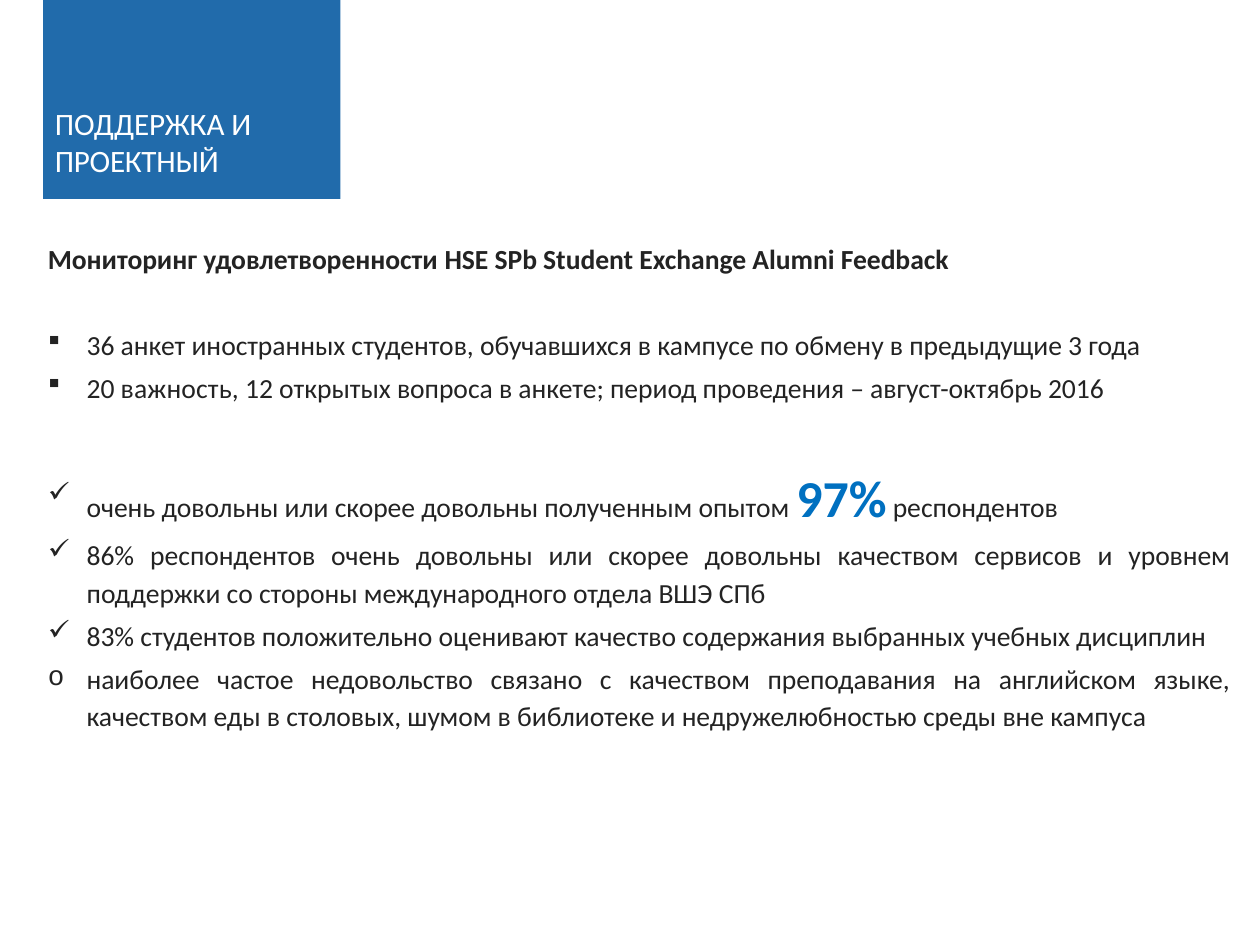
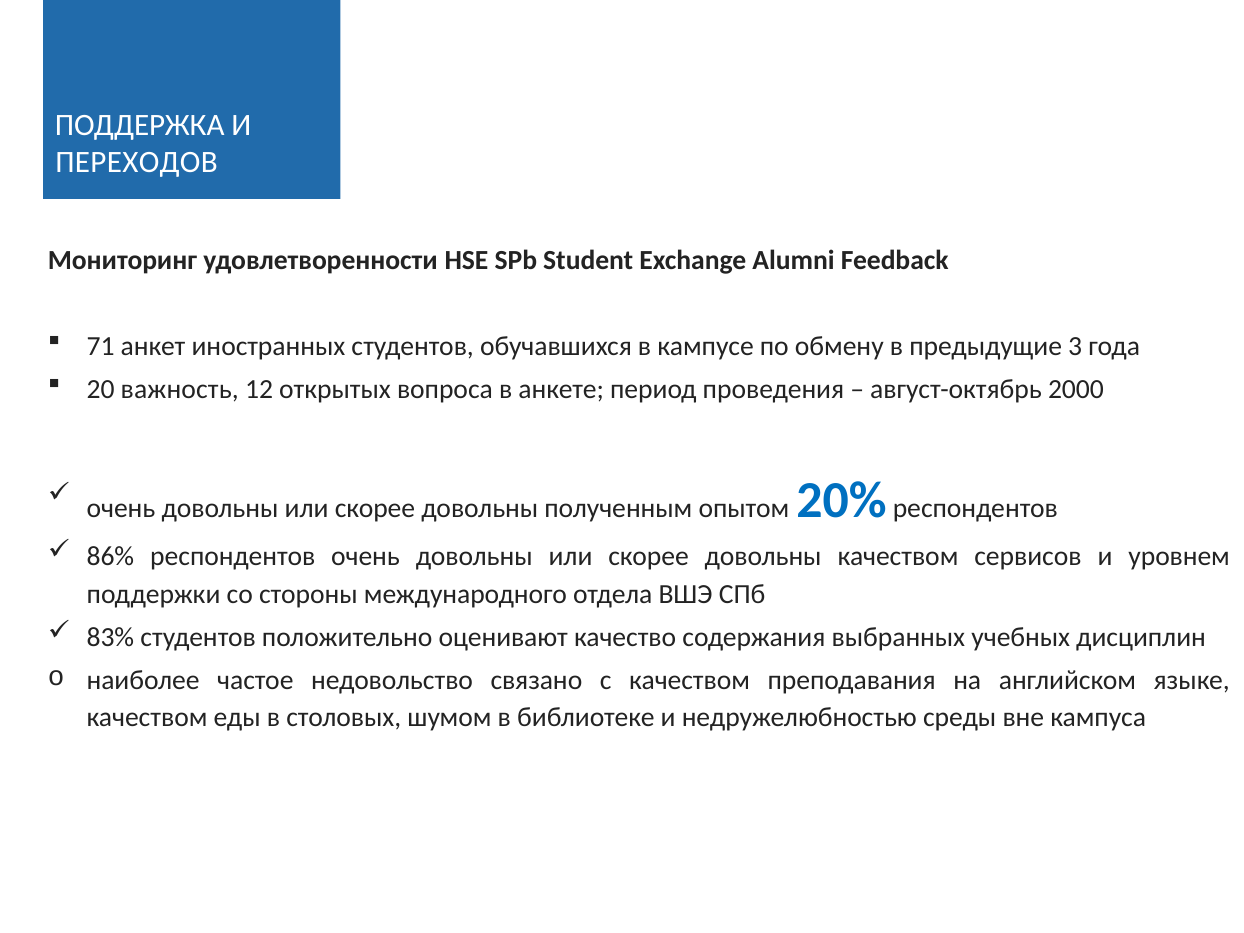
ПРОЕКТНЫЙ: ПРОЕКТНЫЙ -> ПЕРЕХОДОВ (137, 163)
36: 36 -> 71 (101, 346)
2016: 2016 -> 2000 (1076, 389)
97%: 97% -> 20% (842, 501)
